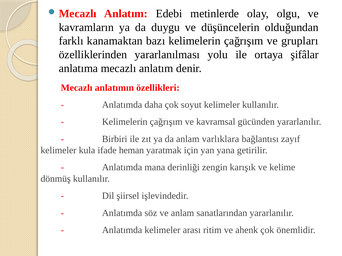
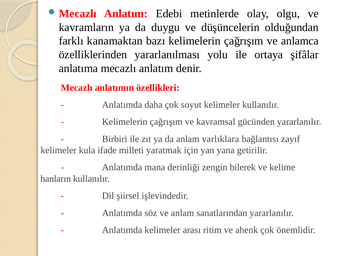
grupları: grupları -> anlamca (300, 41)
heman: heman -> milleti (131, 151)
karışık: karışık -> bilerek (243, 168)
dönmüş: dönmüş -> hanların (56, 179)
